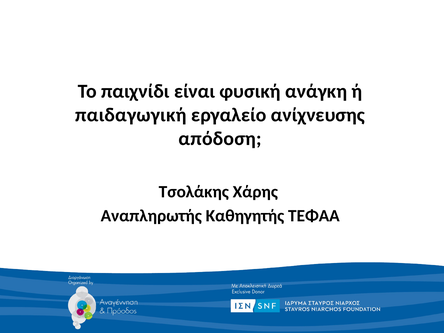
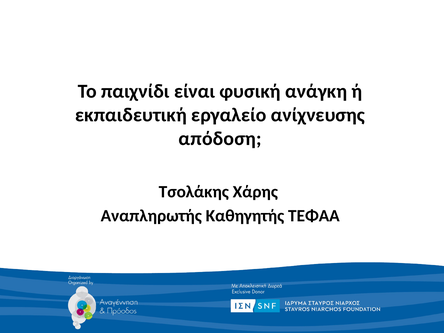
παιδαγωγική: παιδαγωγική -> εκπαιδευτική (131, 115)
